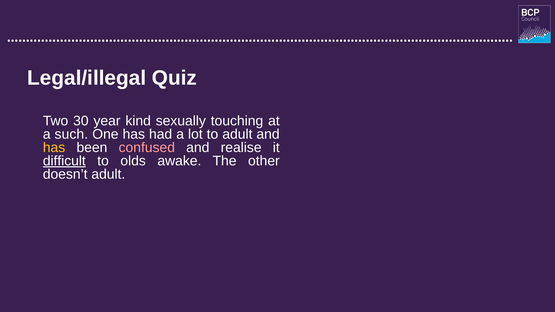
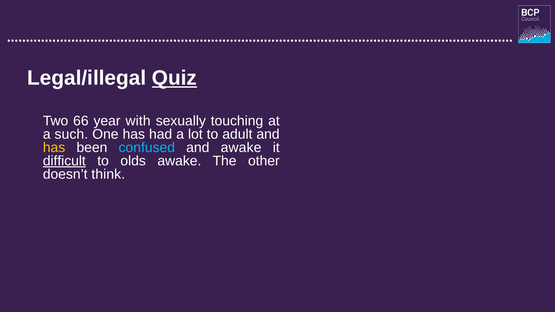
Quiz underline: none -> present (174, 78)
30: 30 -> 66 (81, 121)
kind: kind -> with (138, 121)
confused colour: pink -> light blue (147, 148)
and realise: realise -> awake (241, 148)
doesn’t adult: adult -> think (108, 174)
